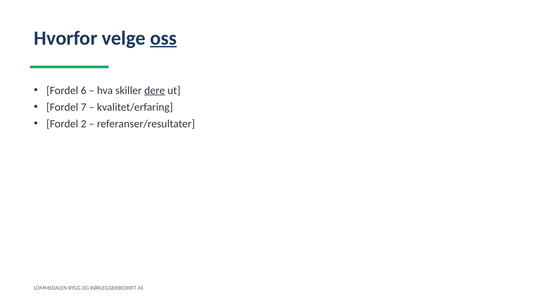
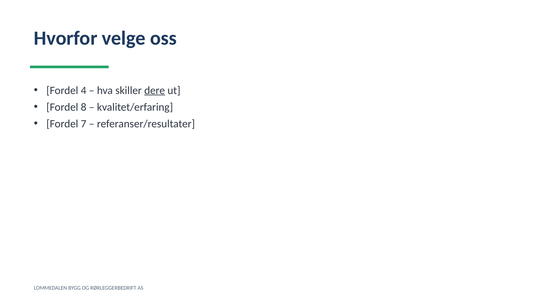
oss underline: present -> none (163, 38)
6: 6 -> 4 (84, 90)
7: 7 -> 8 (84, 107)
2: 2 -> 7 (84, 124)
